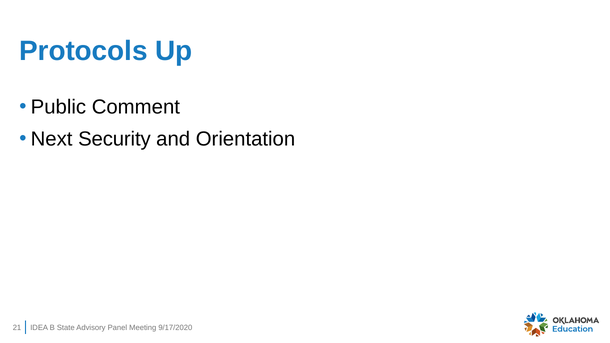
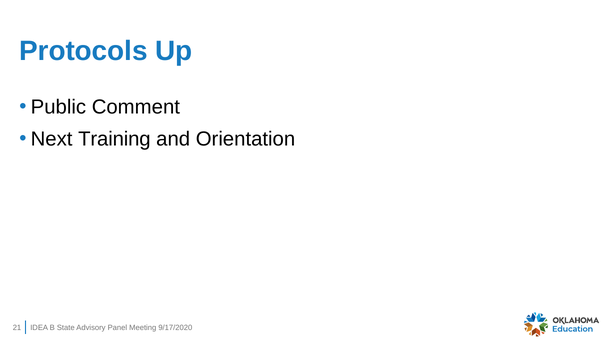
Security: Security -> Training (114, 139)
